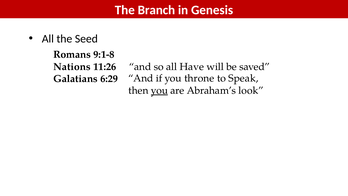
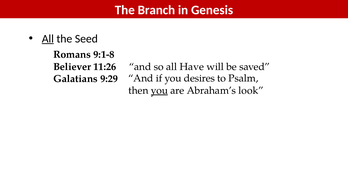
All underline: none -> present (48, 39)
Nations: Nations -> Believer (72, 67)
throne: throne -> desires (199, 78)
Speak: Speak -> Psalm (243, 78)
6:29: 6:29 -> 9:29 (109, 79)
